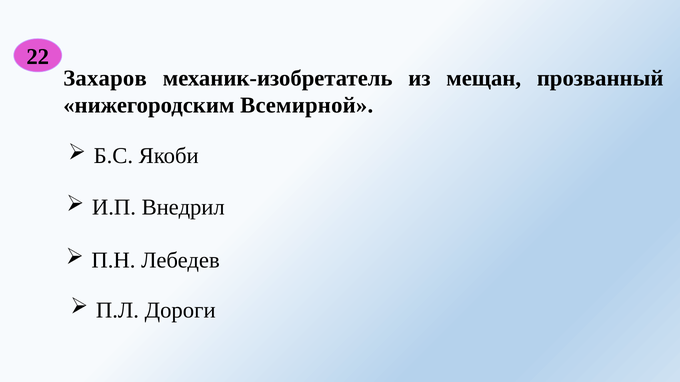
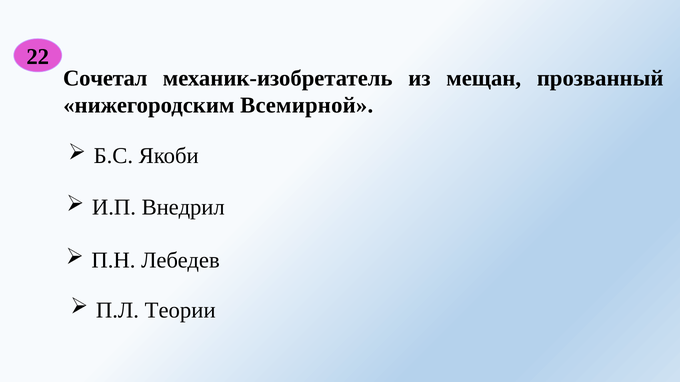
Захаров: Захаров -> Сочетал (105, 78)
Дороги: Дороги -> Теории (180, 311)
